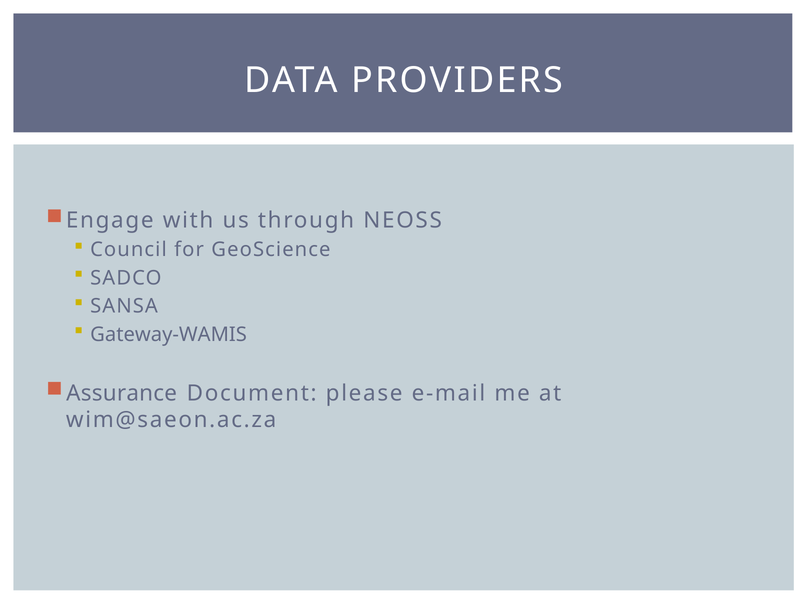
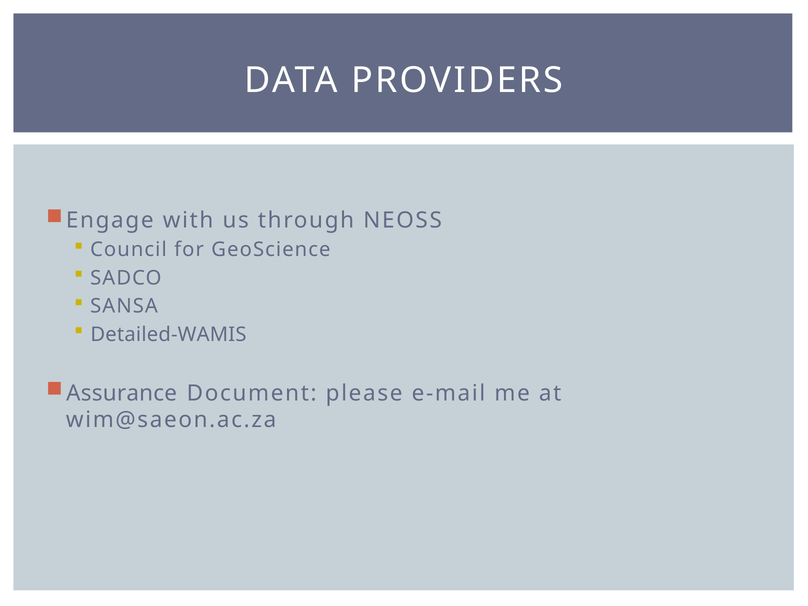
Gateway-WAMIS: Gateway-WAMIS -> Detailed-WAMIS (168, 335)
